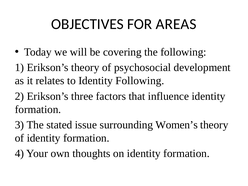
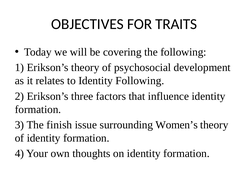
AREAS: AREAS -> TRAITS (176, 24)
stated: stated -> finish (59, 125)
